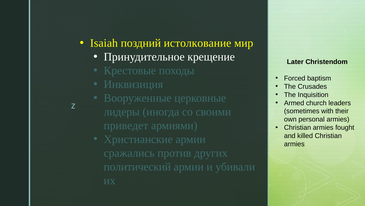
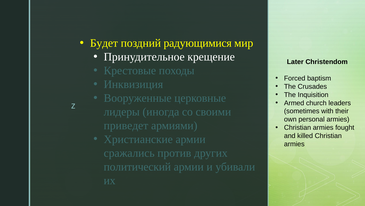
Isaiah: Isaiah -> Будет (104, 43)
истолкование: истолкование -> радующимися (198, 43)
